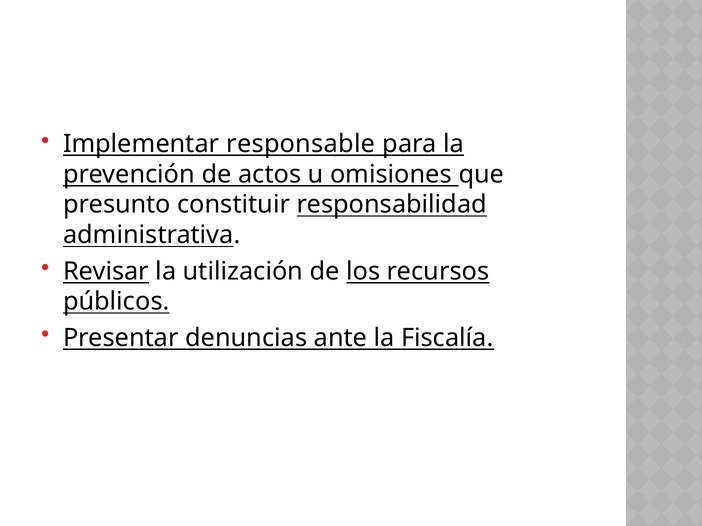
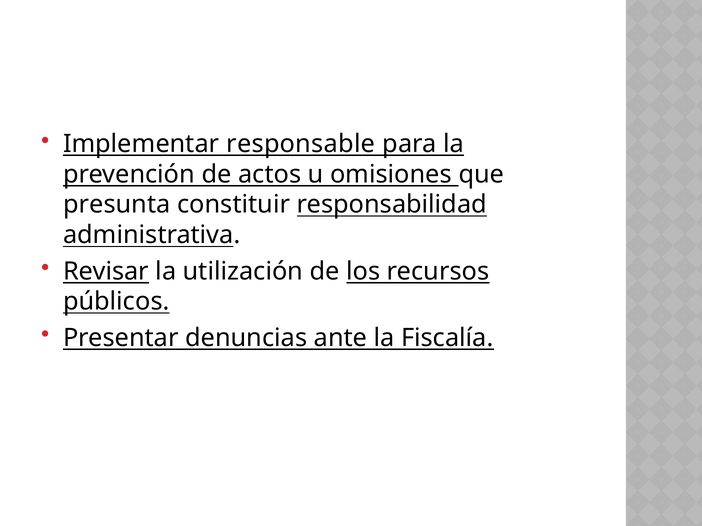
presunto: presunto -> presunta (117, 205)
